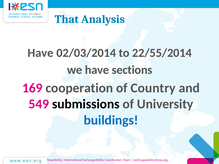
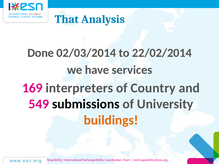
Have: Have -> Done (41, 53)
22/55/2014: 22/55/2014 -> 22/02/2014 (162, 53)
sections: sections -> services (132, 70)
cooperation: cooperation -> interpreters (79, 88)
buildings colour: blue -> orange (111, 120)
